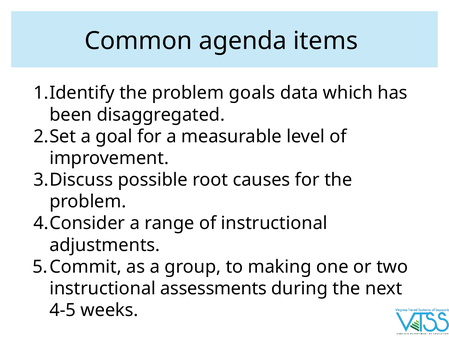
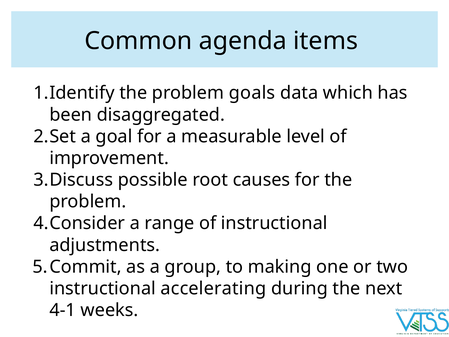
assessments: assessments -> accelerating (213, 288)
4-5: 4-5 -> 4-1 (63, 310)
